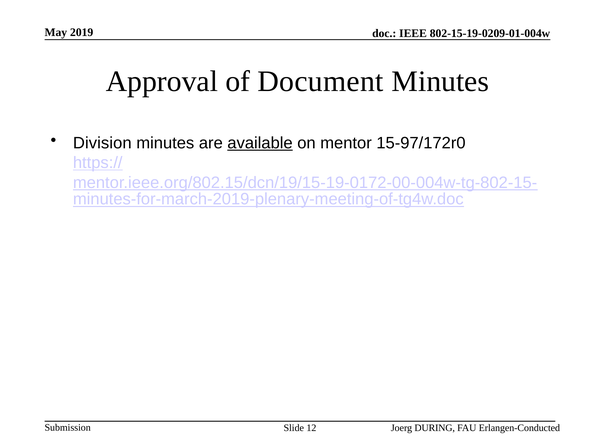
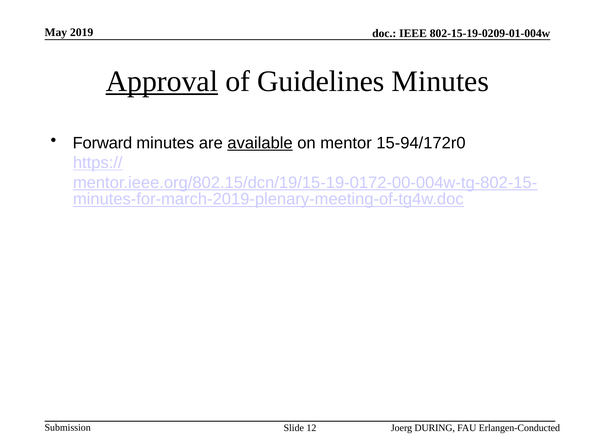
Approval underline: none -> present (162, 81)
Document: Document -> Guidelines (321, 81)
Division: Division -> Forward (102, 143)
15-97/172r0: 15-97/172r0 -> 15-94/172r0 (421, 143)
